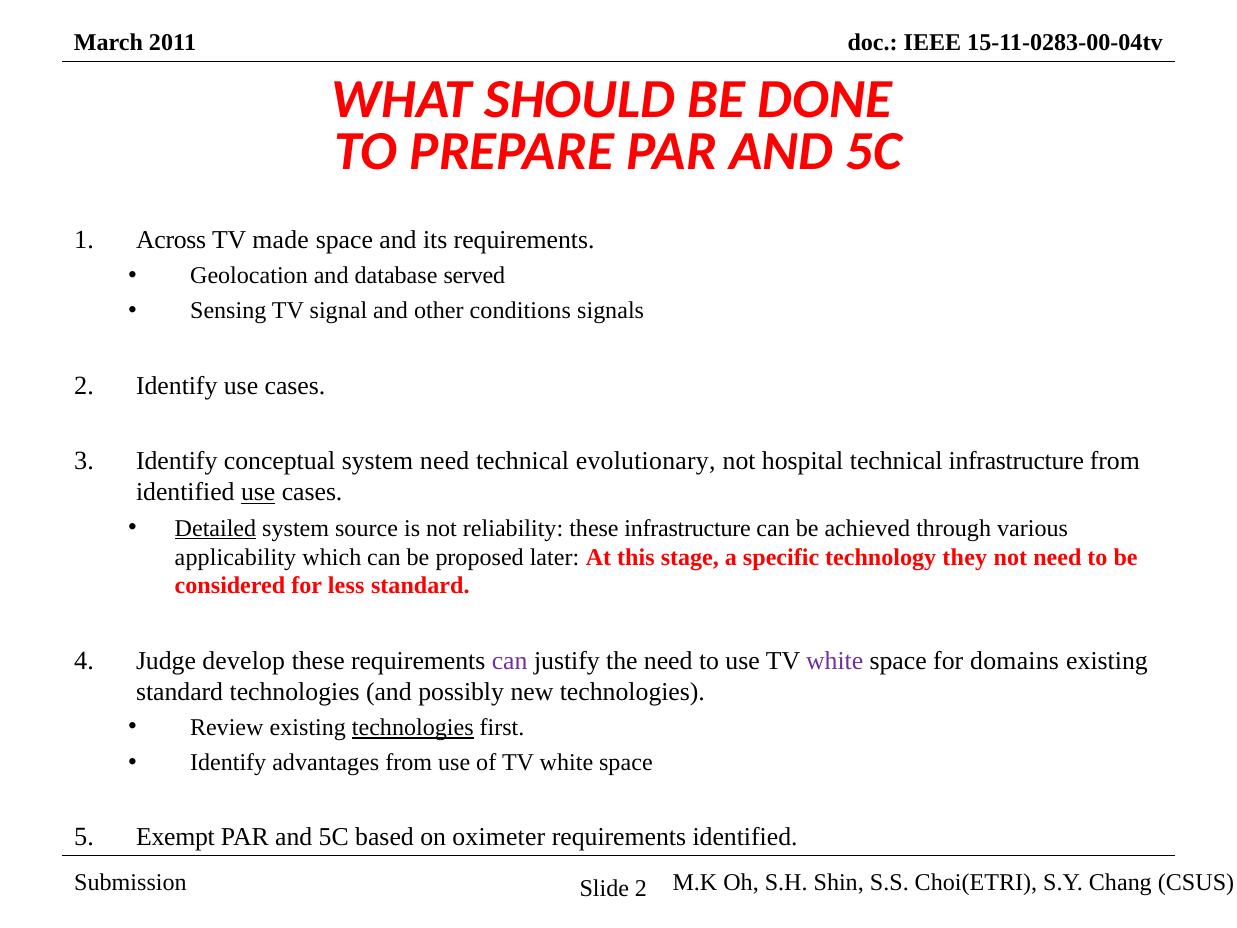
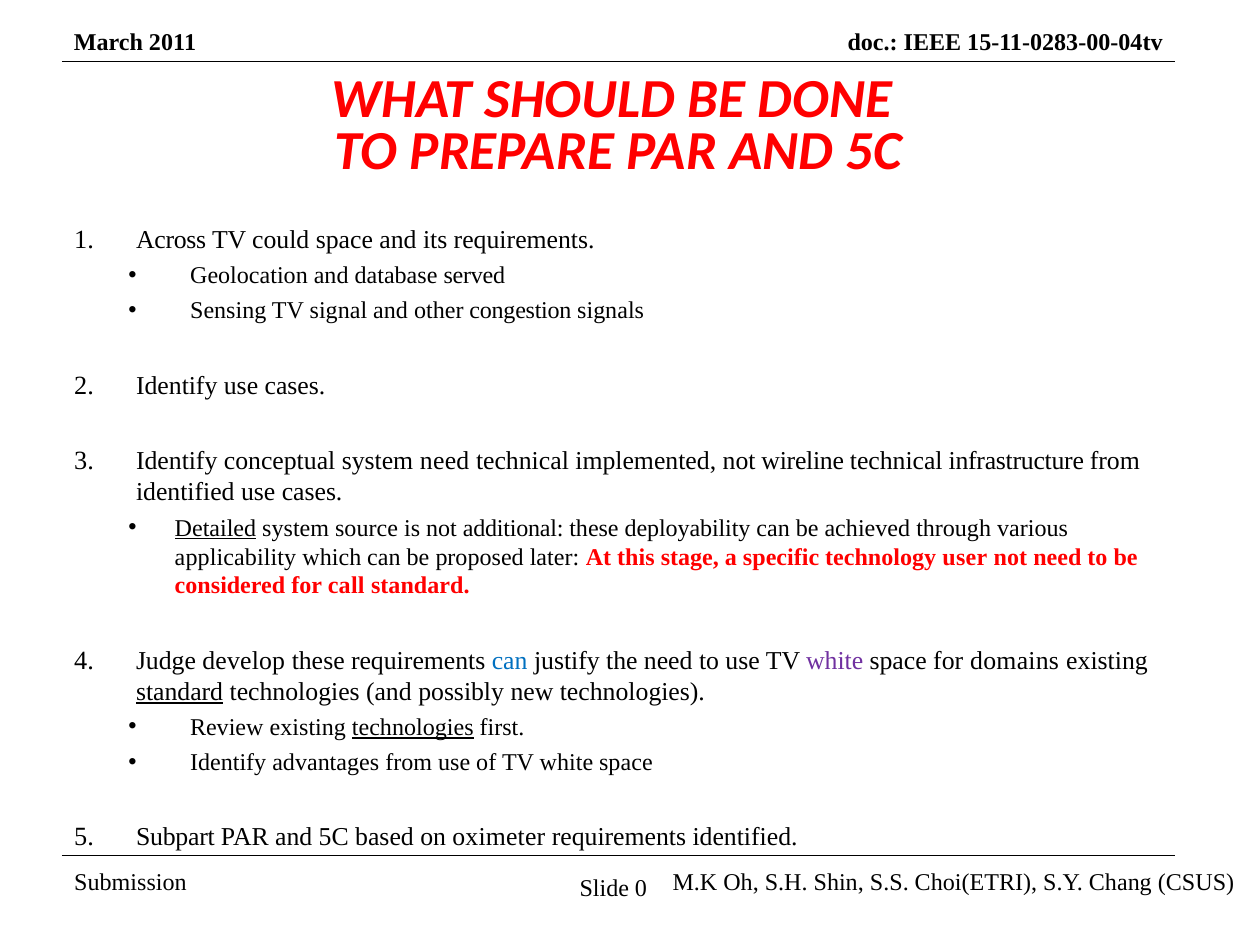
made: made -> could (281, 240)
conditions: conditions -> congestion (520, 311)
evolutionary: evolutionary -> implemented (646, 461)
hospital: hospital -> wireline (803, 461)
use underline: present -> none (258, 492)
reliability: reliability -> additional (513, 528)
these infrastructure: infrastructure -> deployability (688, 528)
they: they -> user (965, 557)
less: less -> call (346, 586)
can colour: purple -> blue (510, 661)
standard underline: none -> present (180, 691)
Exempt: Exempt -> Subpart (175, 837)
Slide 2: 2 -> 0 (641, 888)
